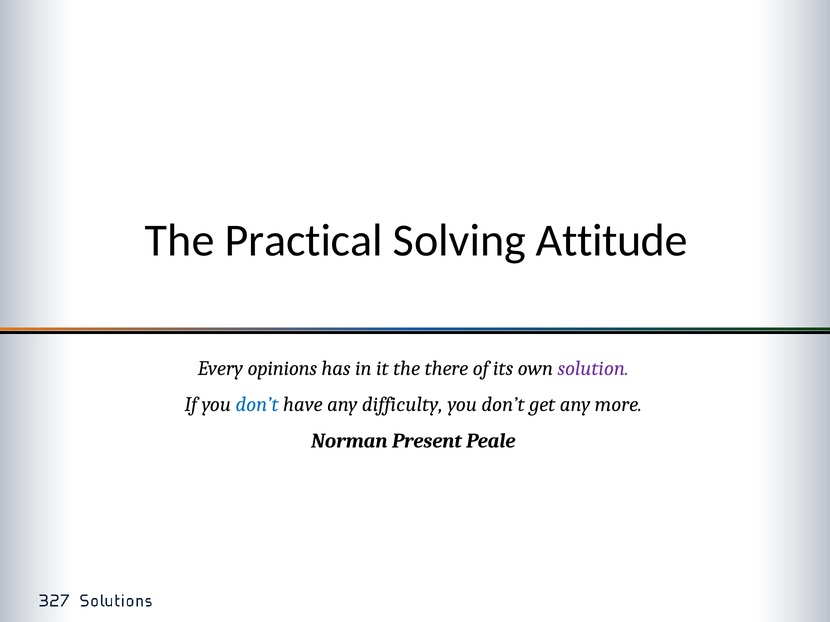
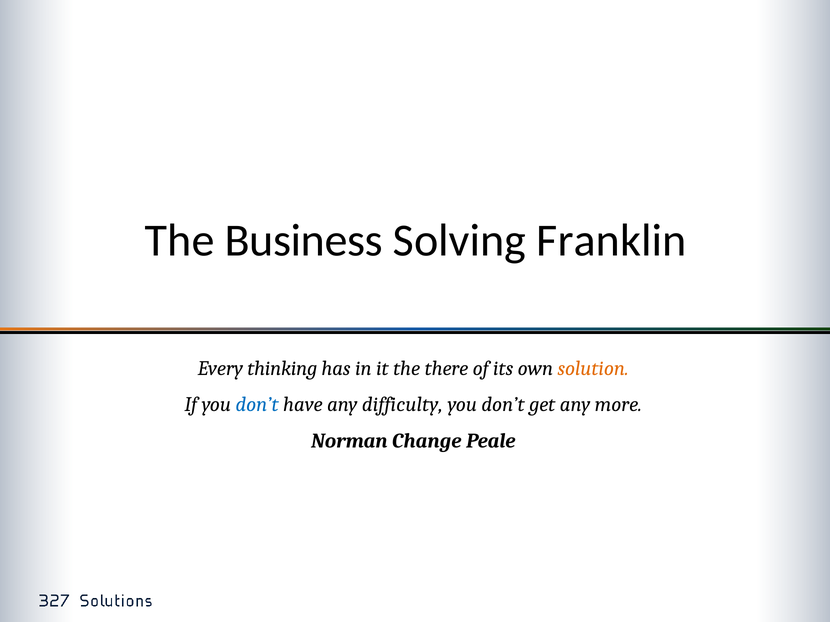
Practical: Practical -> Business (304, 241)
Attitude: Attitude -> Franklin (611, 241)
opinions: opinions -> thinking (282, 368)
solution colour: purple -> orange (593, 368)
Present: Present -> Change (427, 441)
